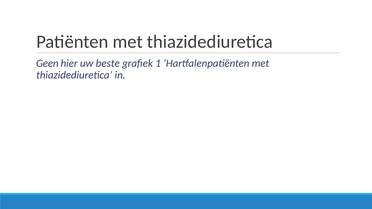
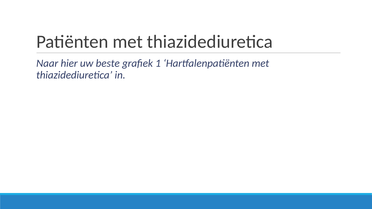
Geen: Geen -> Naar (47, 63)
